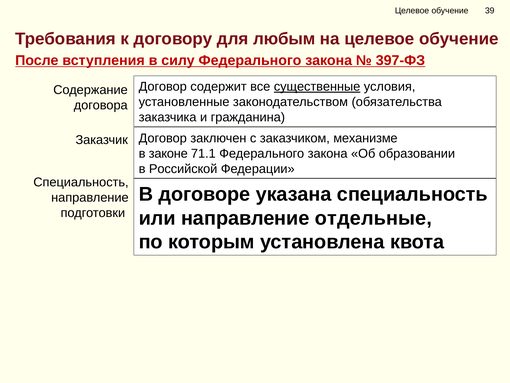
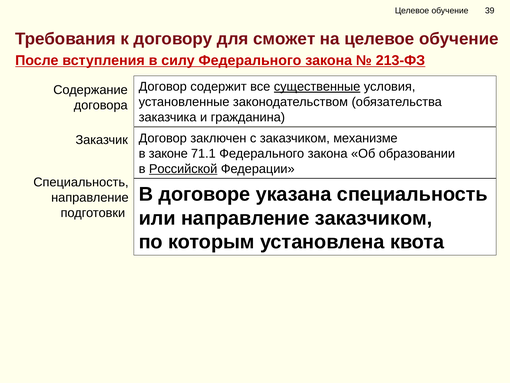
любым: любым -> сможет (284, 39)
397-ФЗ: 397-ФЗ -> 213-ФЗ (400, 60)
Российской underline: none -> present (183, 169)
направление отдельные: отдельные -> заказчиком (374, 218)
